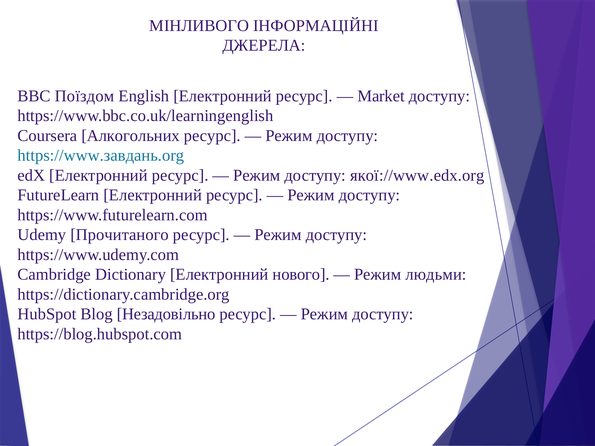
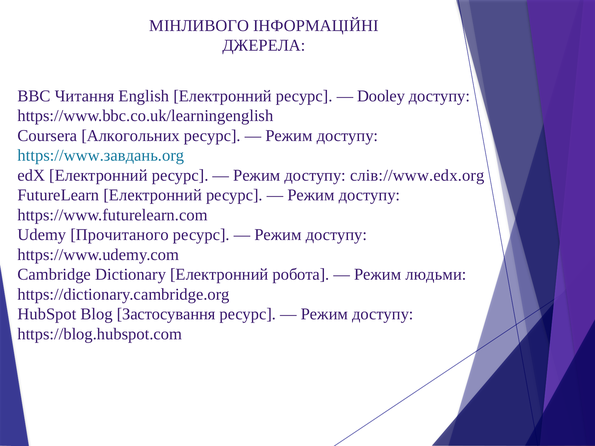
Поїздом: Поїздом -> Читання (85, 96)
Market: Market -> Dooley (381, 96)
якої://www.edx.org: якої://www.edx.org -> слів://www.edx.org (417, 175)
нового: нового -> робота (301, 275)
Незадовільно: Незадовільно -> Застосування (166, 314)
